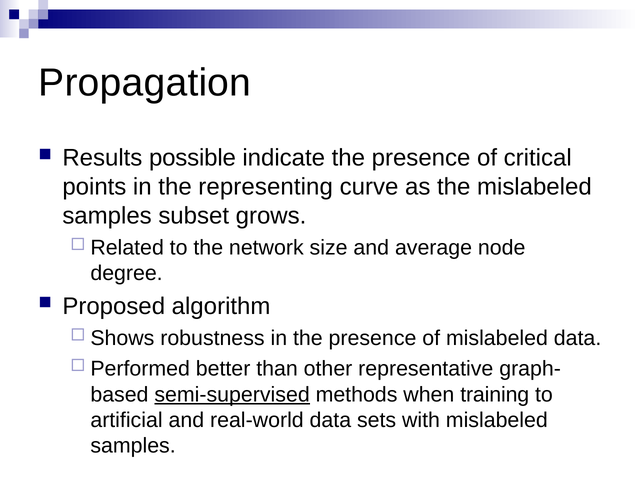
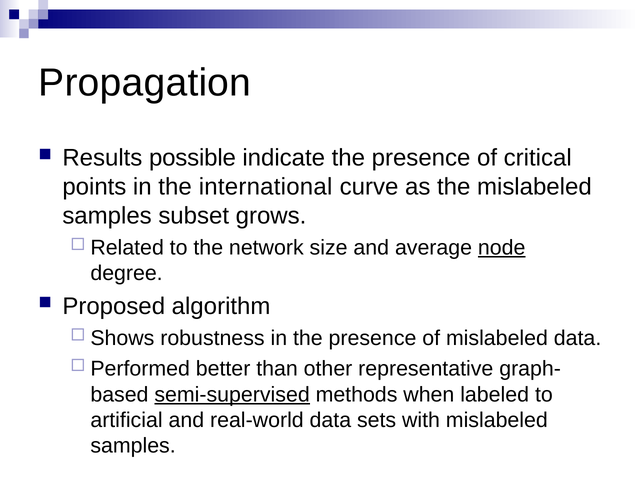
representing: representing -> international (266, 187)
node underline: none -> present (502, 248)
training: training -> labeled (495, 395)
